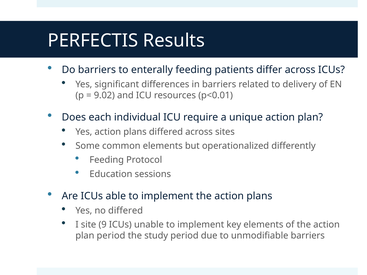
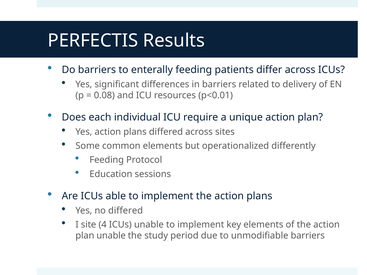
9.02: 9.02 -> 0.08 (104, 95)
9: 9 -> 4 (103, 225)
plan period: period -> unable (111, 236)
